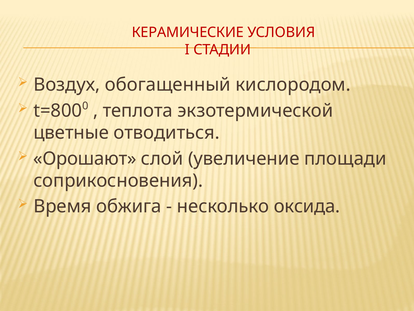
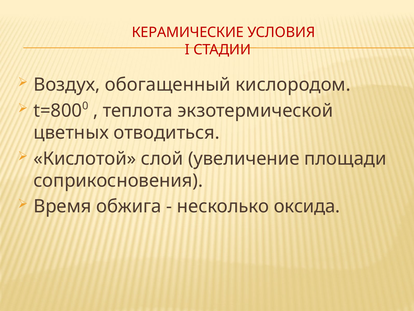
цветные: цветные -> цветных (71, 133)
Орошают: Орошают -> Кислотой (85, 158)
